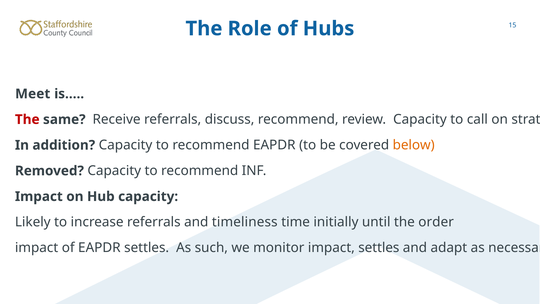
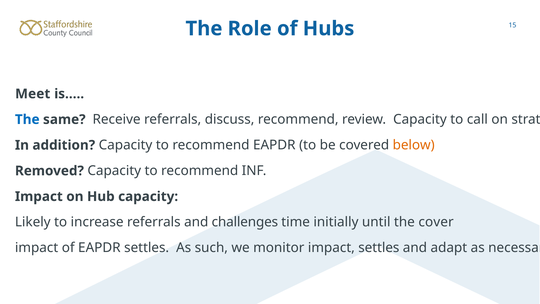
The colour: red -> blue (27, 119)
timeliness: timeliness -> challenges (245, 222)
order: order -> cover (436, 222)
